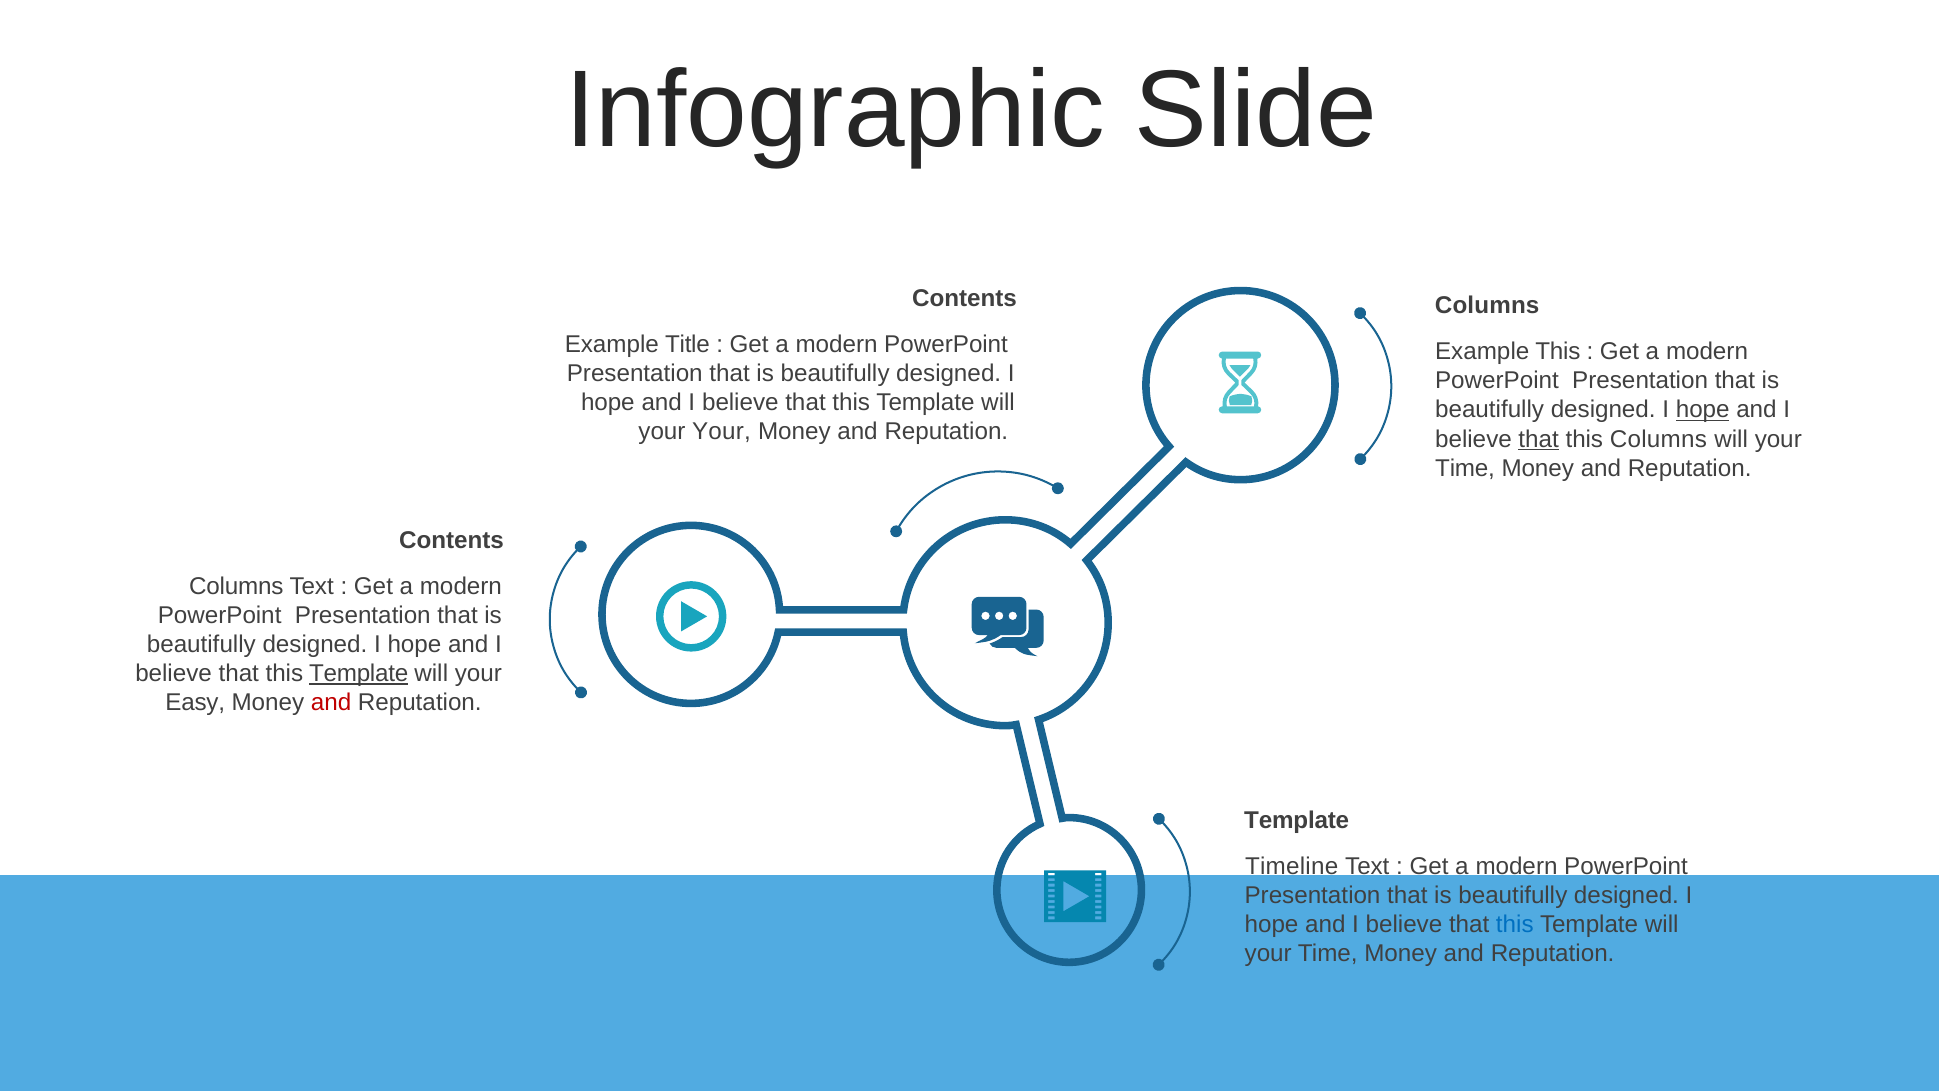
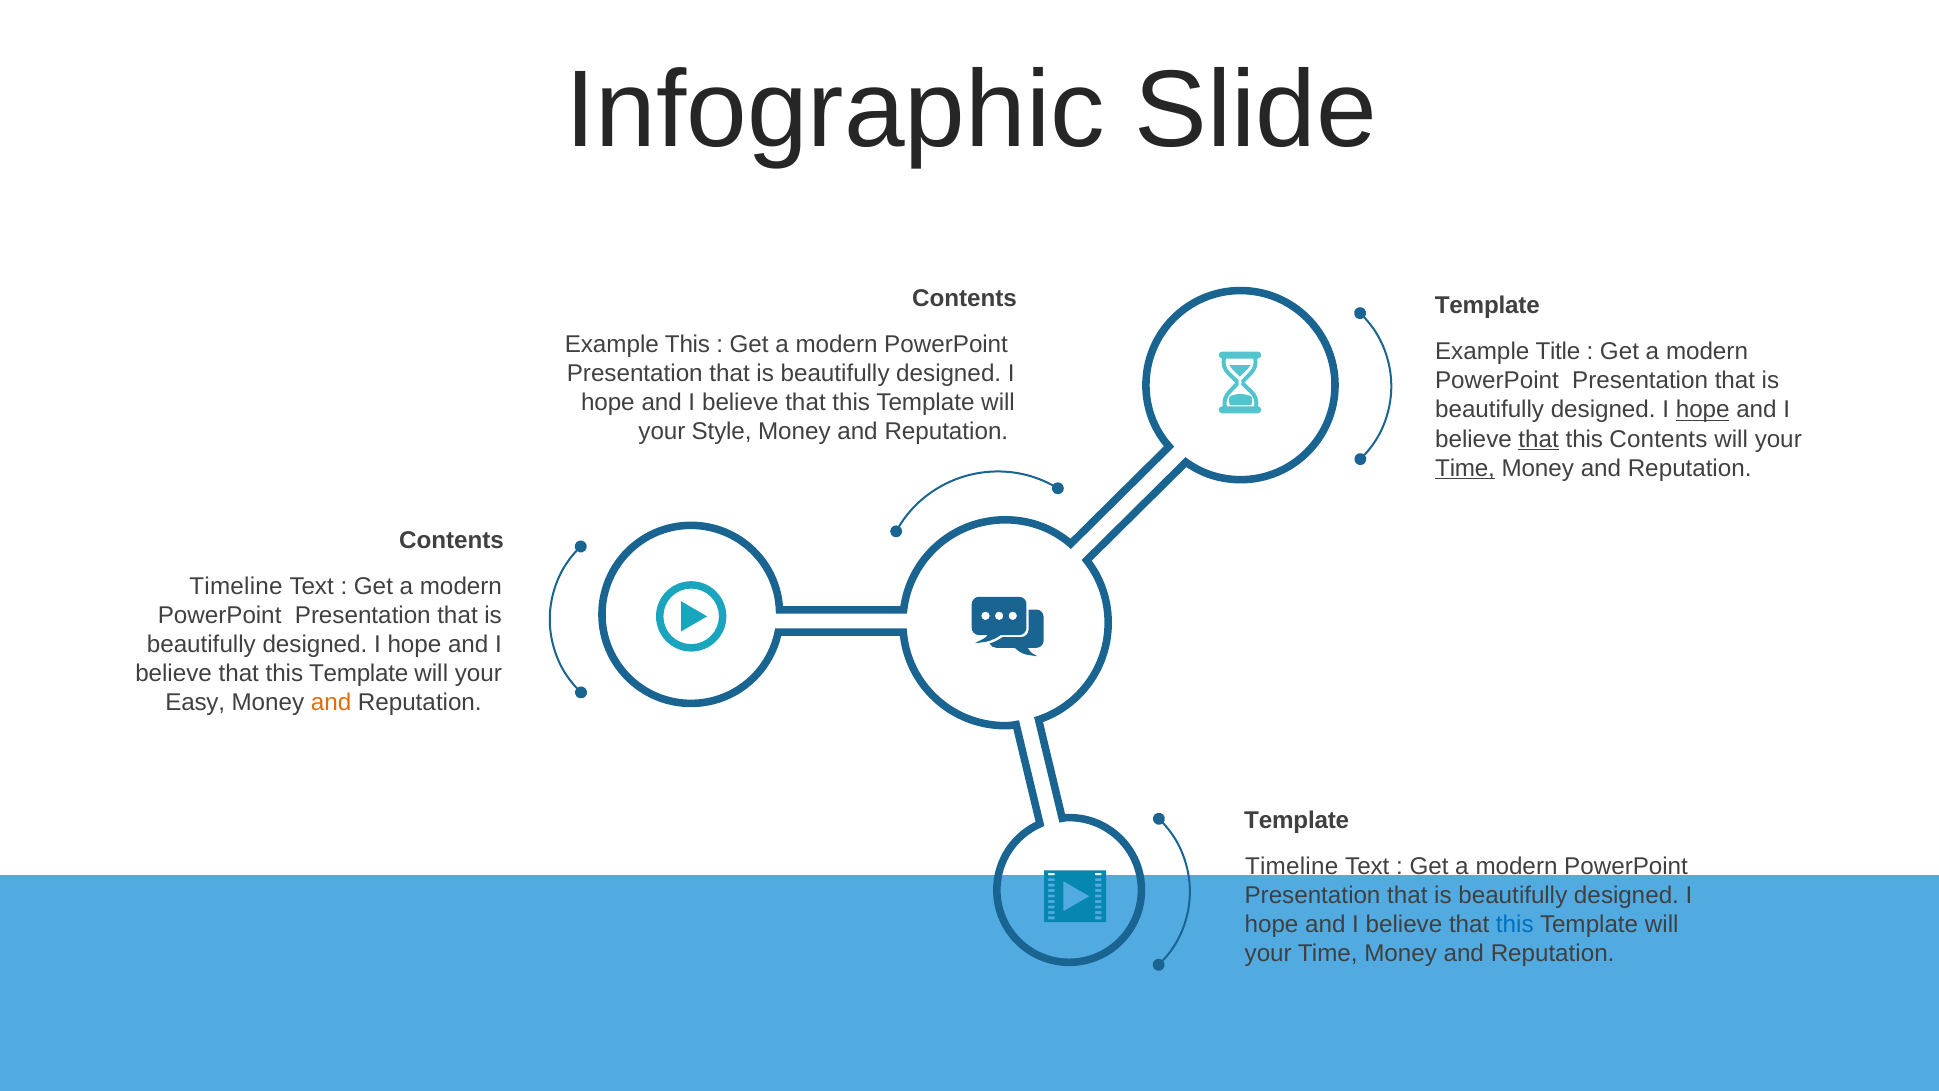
Columns: Columns -> Template (1487, 306)
Example Title: Title -> This (687, 344)
Example This: This -> Title (1558, 352)
your Your: Your -> Style (722, 431)
this Columns: Columns -> Contents (1658, 439)
Time underline: none -> present (1465, 468)
Columns: Columns -> Timeline (236, 586)
Template underline: present -> none (359, 674)
and colour: red -> orange (331, 703)
